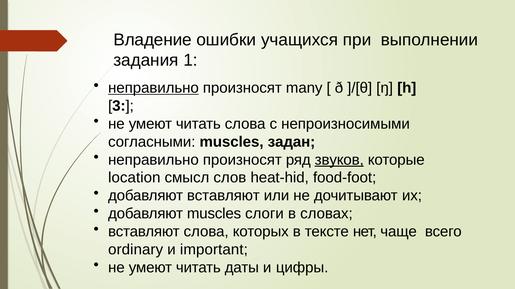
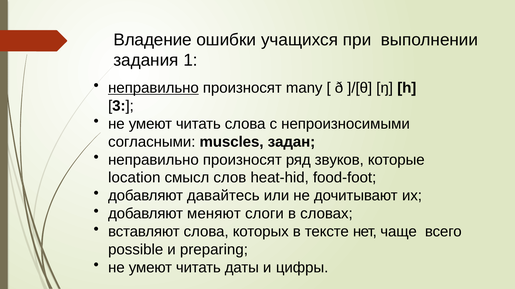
звуков underline: present -> none (339, 160)
добавляют вставляют: вставляют -> давайтесь (223, 196)
добавляют muscles: muscles -> меняют (214, 214)
ordinary: ordinary -> possible (136, 250)
important: important -> preparing (214, 250)
